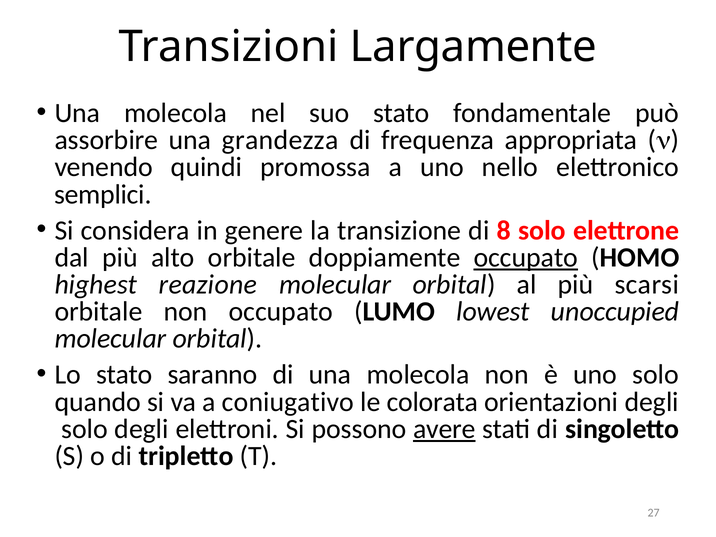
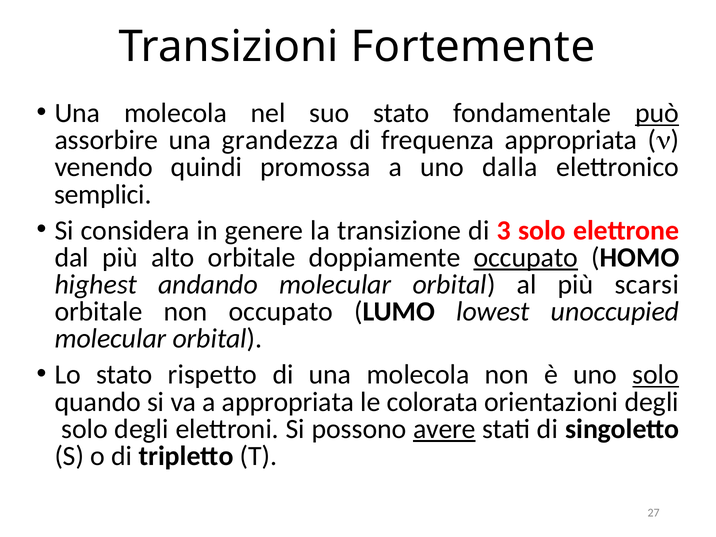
Largamente: Largamente -> Fortemente (473, 47)
può underline: none -> present (657, 113)
nello: nello -> dalla (510, 167)
8: 8 -> 3 (504, 230)
reazione: reazione -> andando (208, 285)
saranno: saranno -> rispetto (212, 375)
solo underline: none -> present (656, 375)
a coniugativo: coniugativo -> appropriata (288, 402)
